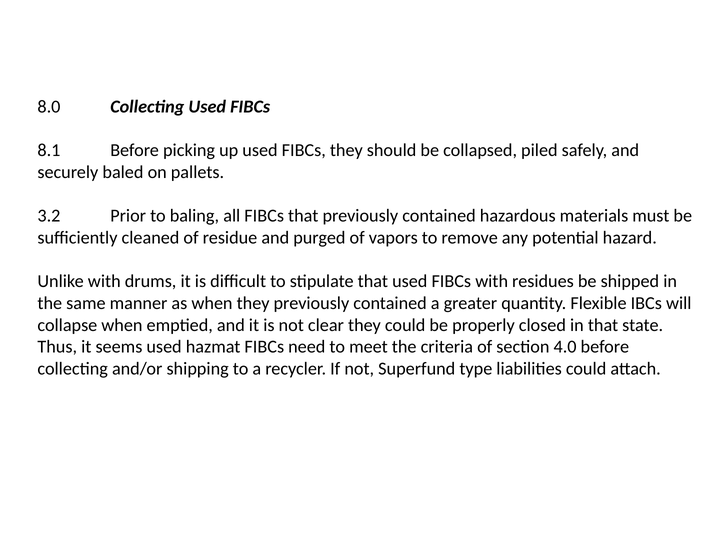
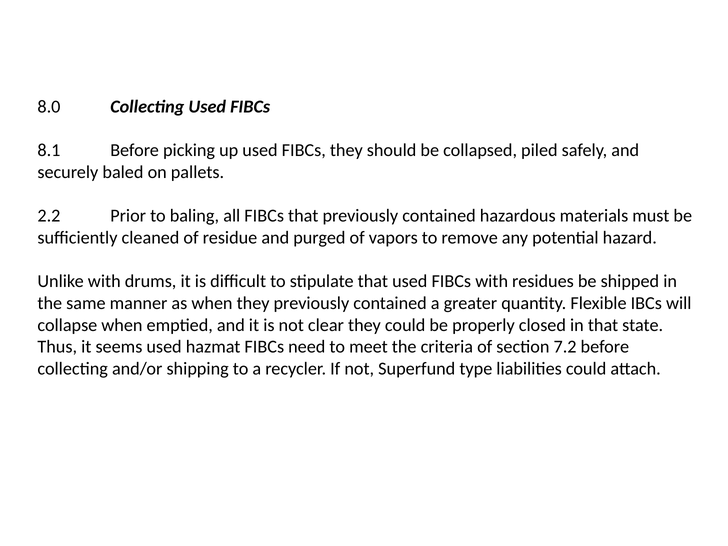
3.2: 3.2 -> 2.2 (49, 216)
4.0: 4.0 -> 7.2 (565, 347)
